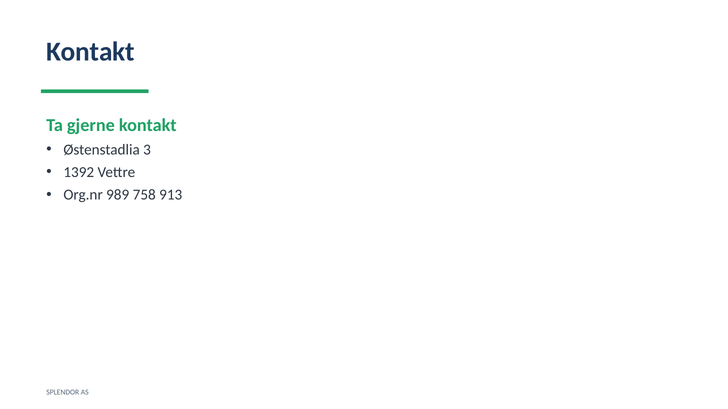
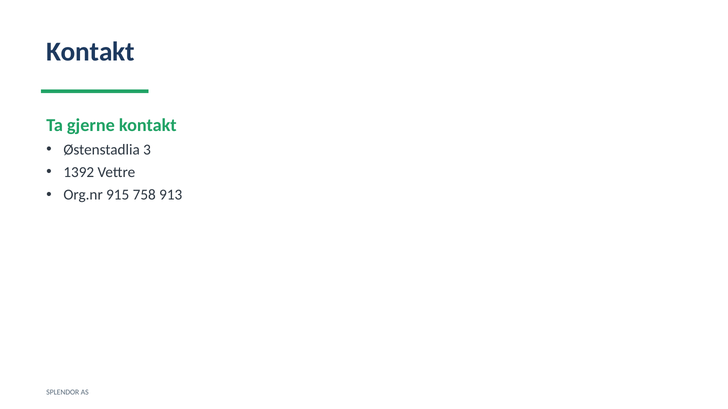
989: 989 -> 915 (118, 195)
